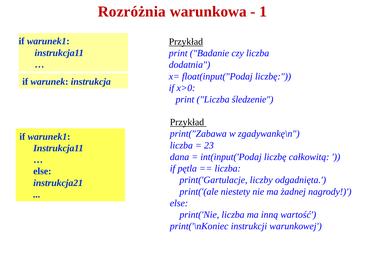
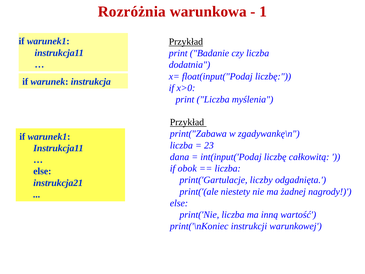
śledzenie: śledzenie -> myślenia (253, 99)
pętla: pętla -> obok (187, 168)
